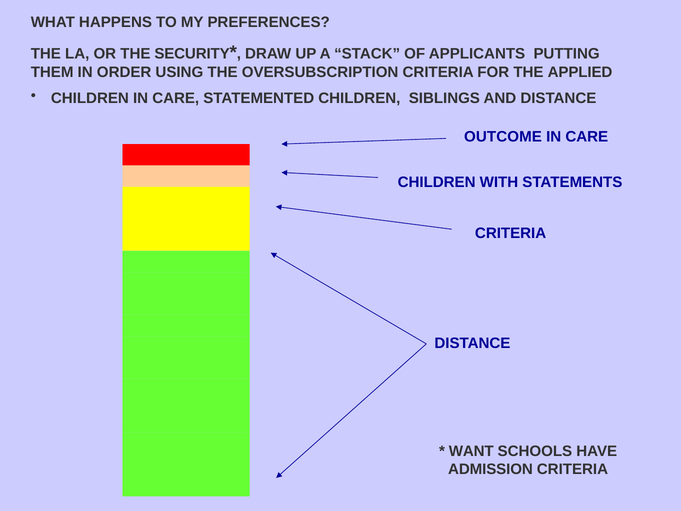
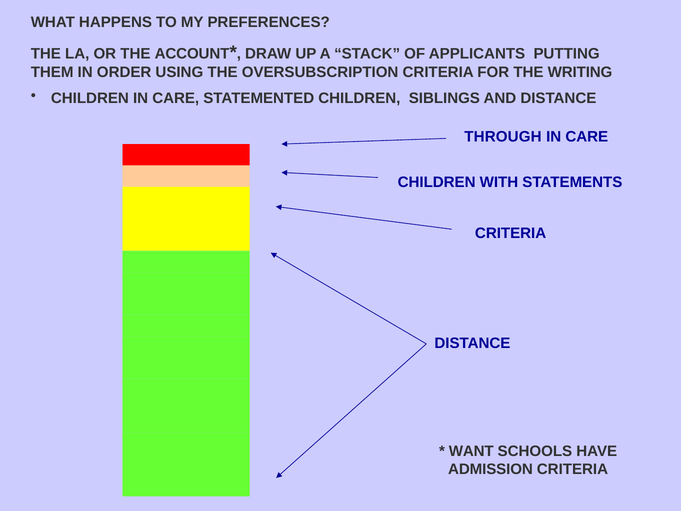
SECURITY: SECURITY -> ACCOUNT (192, 54)
APPLIED: APPLIED -> WRITING (580, 72)
OUTCOME: OUTCOME -> THROUGH (503, 137)
